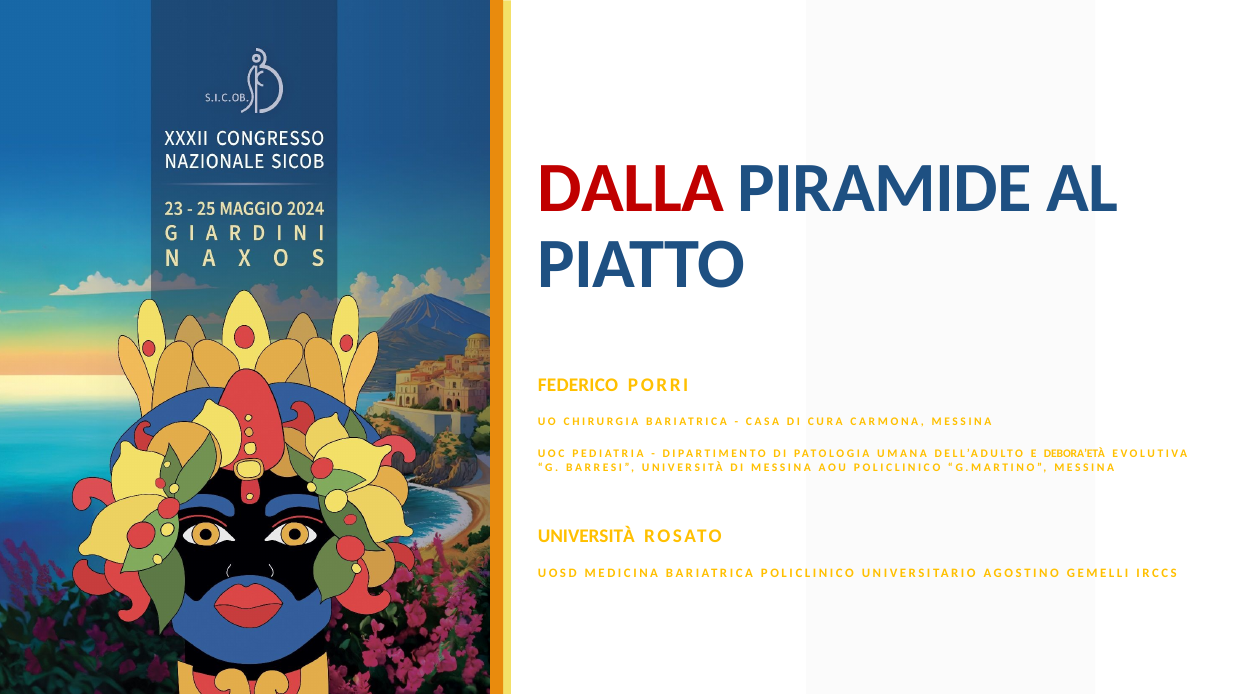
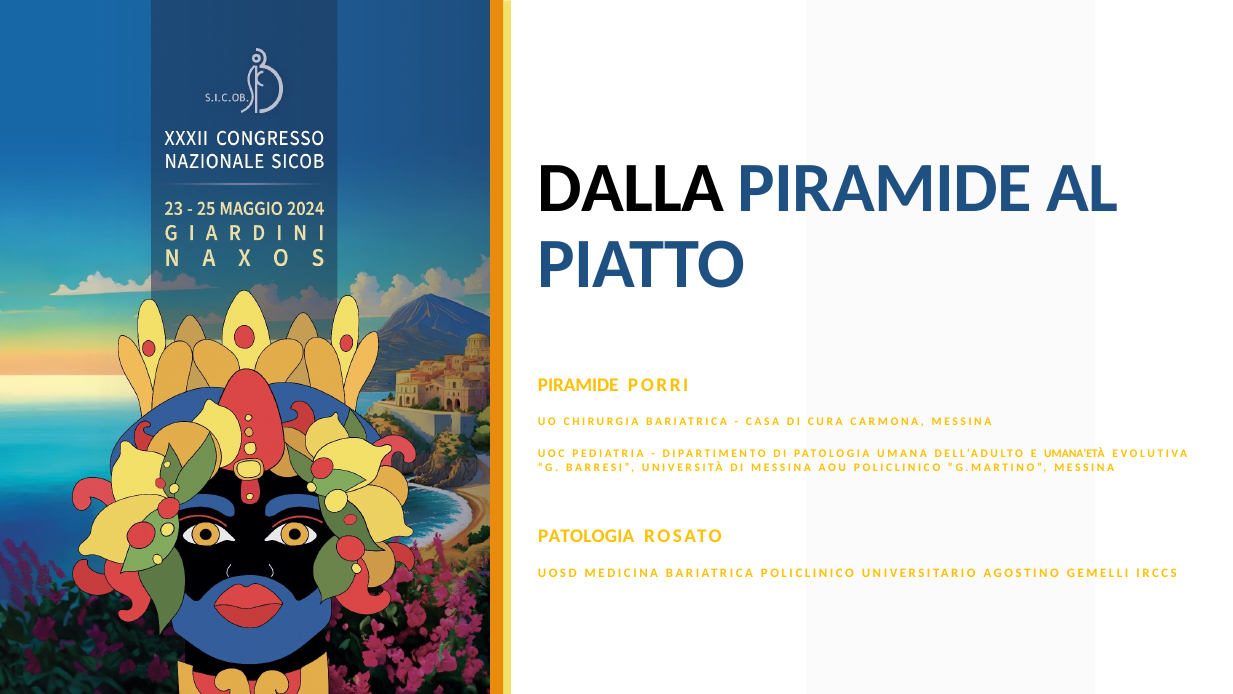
DALLA colour: red -> black (631, 188)
FEDERICO: FEDERICO -> PIRAMIDE (578, 385)
DEBORA’ETÀ: DEBORA’ETÀ -> UMANA’ETÀ (1074, 453)
UNIVERSITÀ: UNIVERSITÀ -> PATOLOGIA (586, 536)
